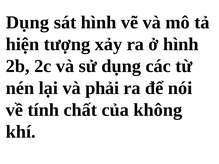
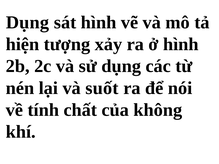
phải: phải -> suốt (102, 88)
